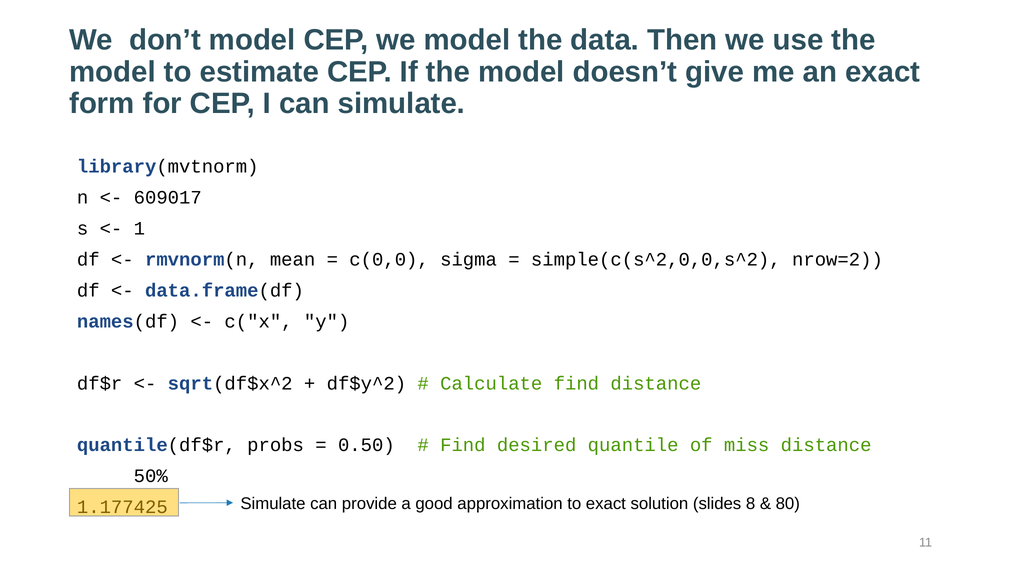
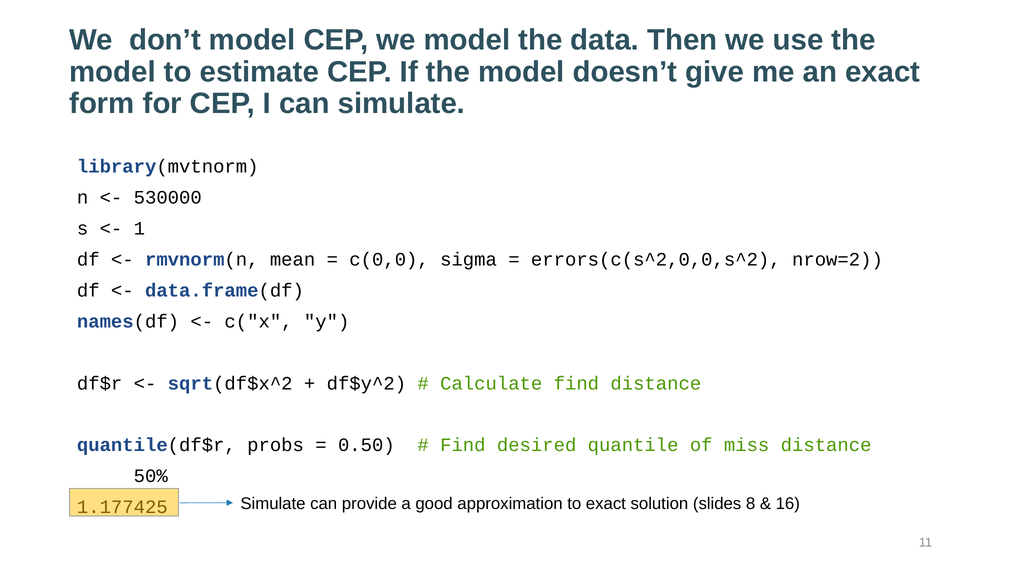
609017: 609017 -> 530000 (168, 197)
simple(c(s^2,0,0,s^2: simple(c(s^2,0,0,s^2 -> errors(c(s^2,0,0,s^2 (656, 259)
80: 80 -> 16 (788, 503)
